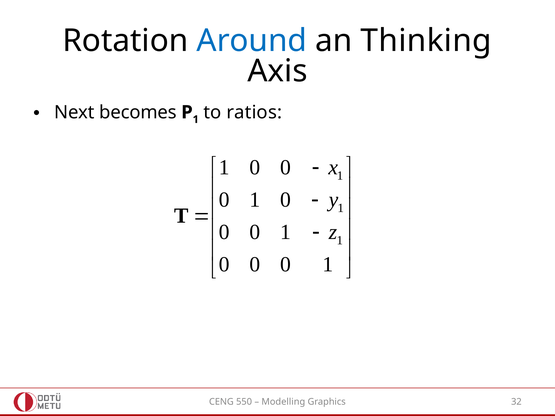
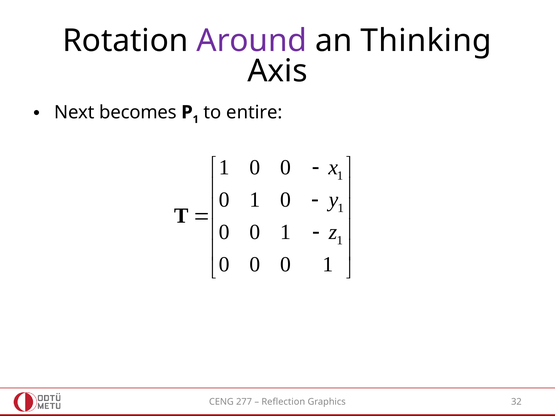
Around colour: blue -> purple (252, 41)
ratios: ratios -> entire (254, 112)
550: 550 -> 277 (244, 402)
Modelling: Modelling -> Reflection (283, 402)
